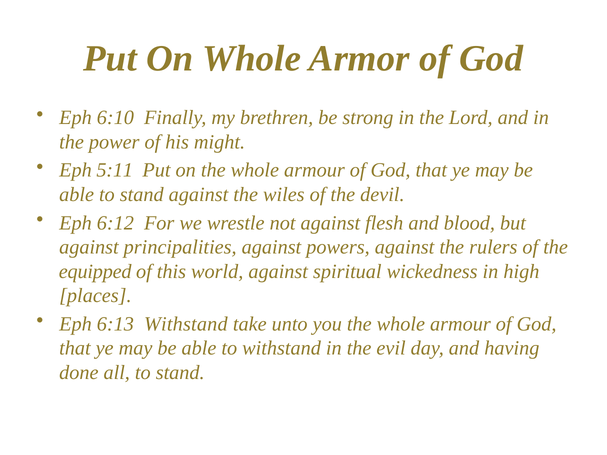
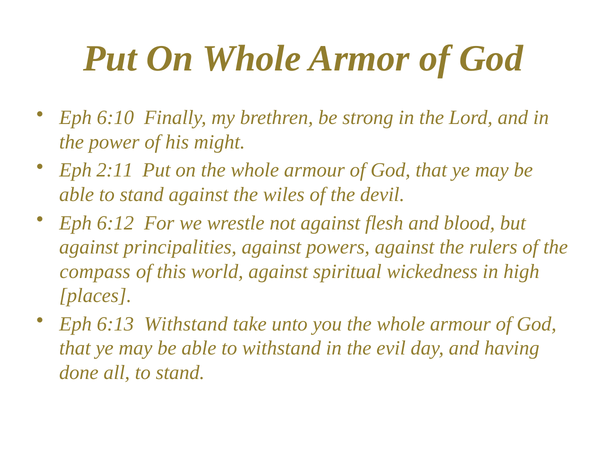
5:11: 5:11 -> 2:11 (115, 170)
equipped: equipped -> compass (95, 272)
